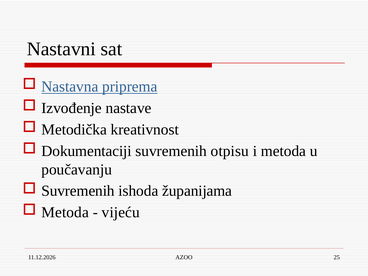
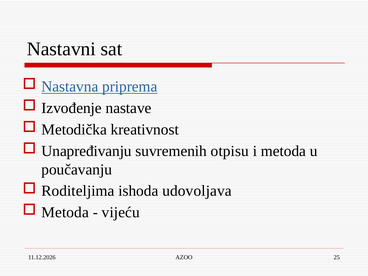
Dokumentaciji: Dokumentaciji -> Unapređivanju (87, 151)
Suvremenih: Suvremenih -> Roditeljima (78, 191)
županijama: županijama -> udovoljava (197, 191)
